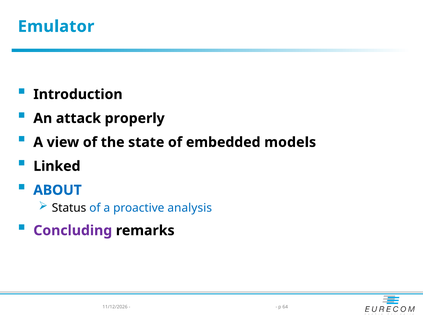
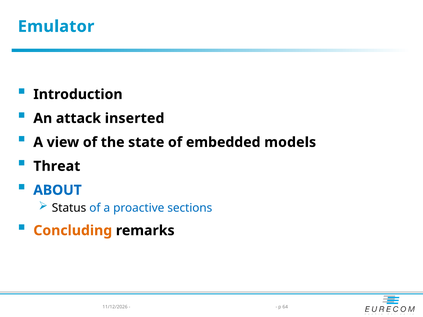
properly: properly -> inserted (135, 118)
Linked: Linked -> Threat (57, 166)
analysis: analysis -> sections (190, 208)
Concluding colour: purple -> orange (73, 231)
